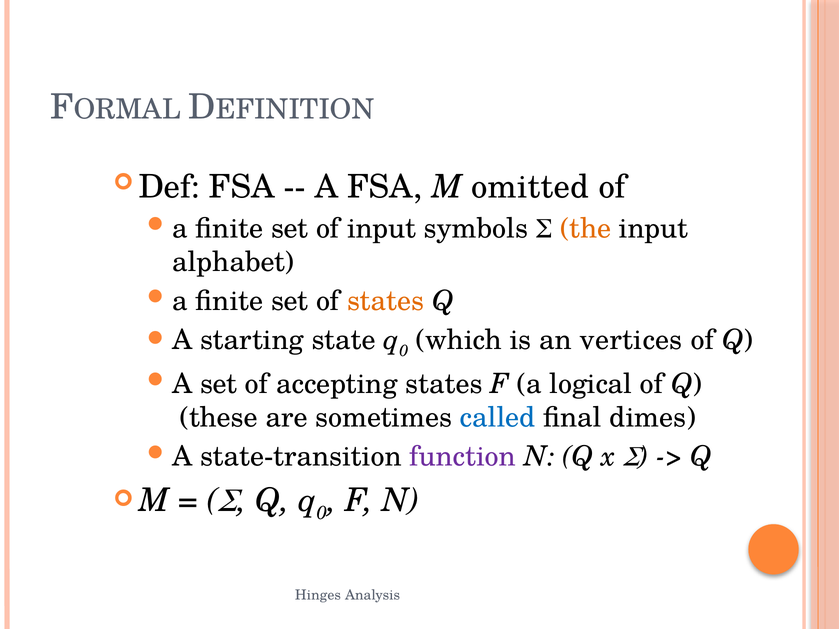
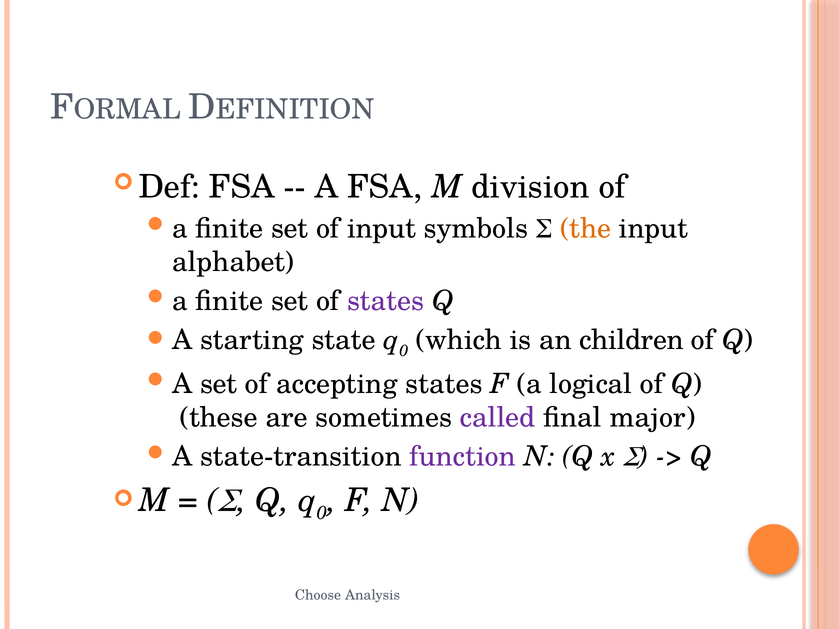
omitted: omitted -> division (530, 187)
states colour: orange -> purple (386, 301)
vertices: vertices -> children (631, 340)
called colour: blue -> purple (498, 418)
dimes: dimes -> major (652, 418)
Hinges: Hinges -> Choose (318, 595)
